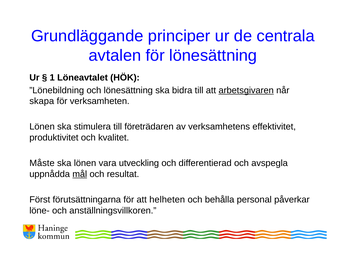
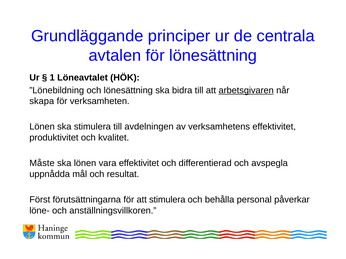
företrädaren: företrädaren -> avdelningen (149, 127)
vara utveckling: utveckling -> effektivitet (139, 163)
mål underline: present -> none (80, 174)
att helheten: helheten -> stimulera (167, 200)
